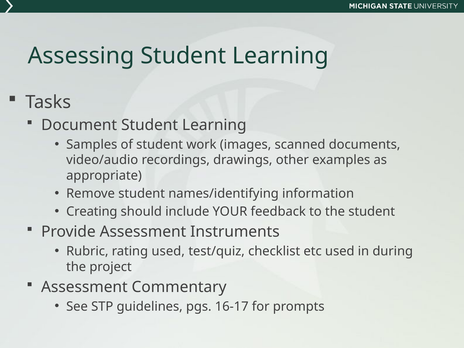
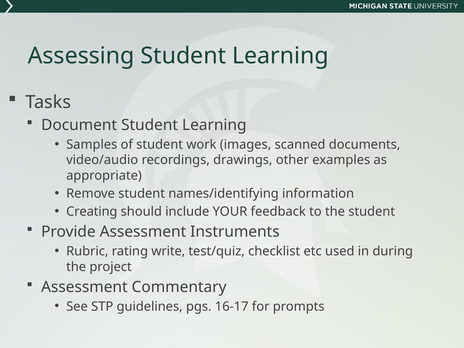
rating used: used -> write (168, 251)
